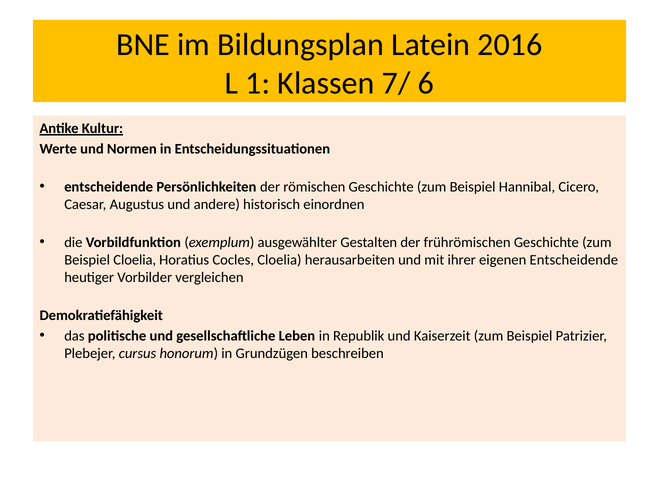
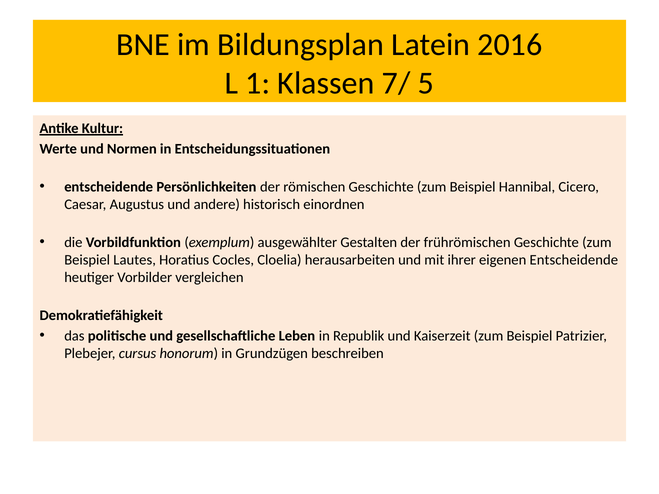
6: 6 -> 5 (426, 83)
Beispiel Cloelia: Cloelia -> Lautes (135, 260)
